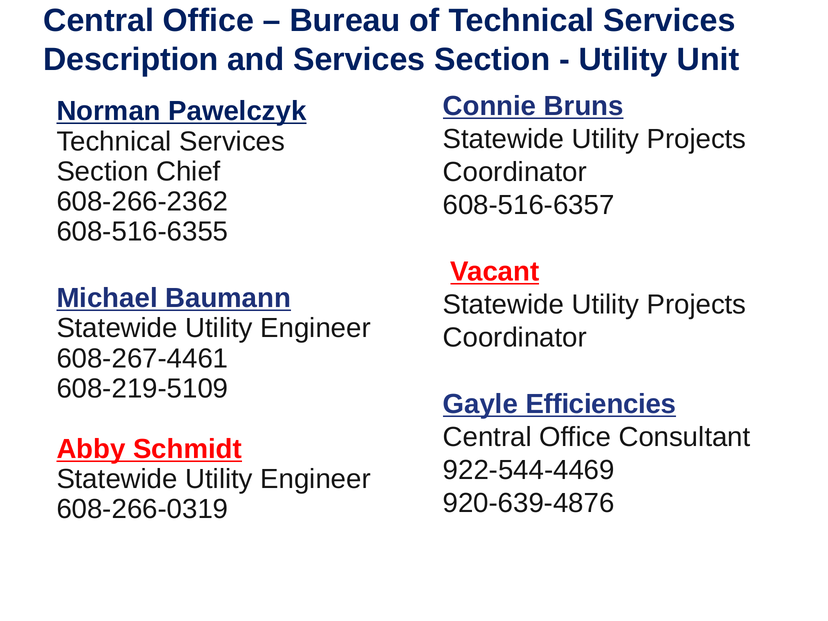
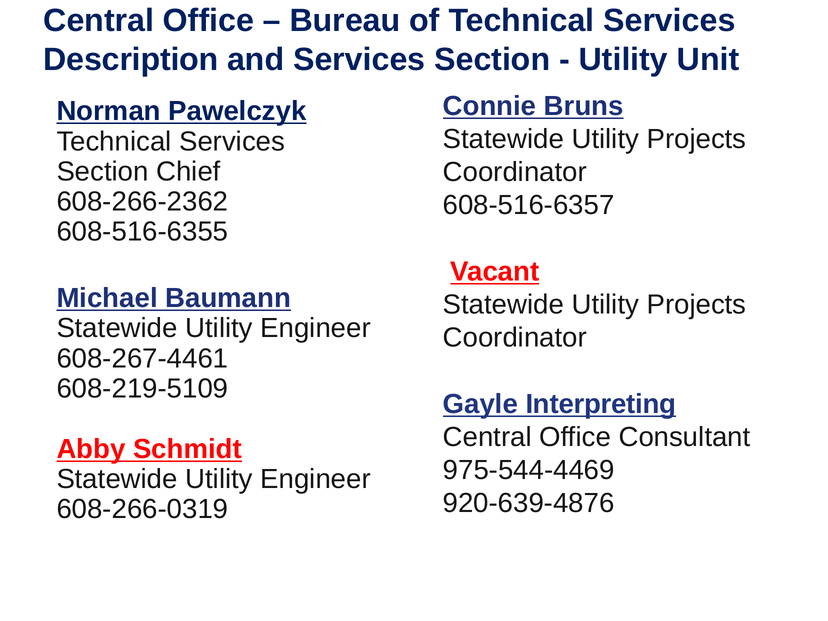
Efficiencies: Efficiencies -> Interpreting (601, 404)
922-544-4469: 922-544-4469 -> 975-544-4469 (529, 470)
